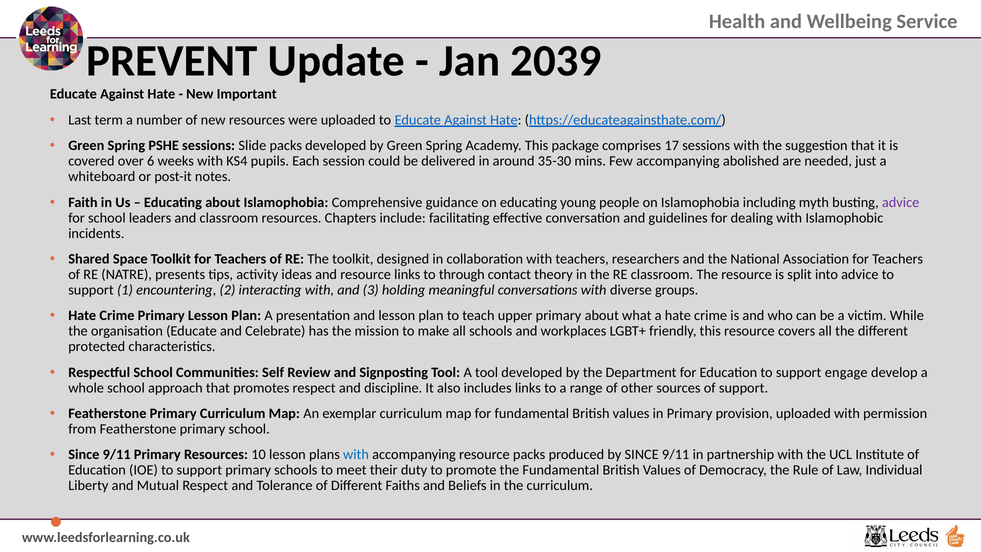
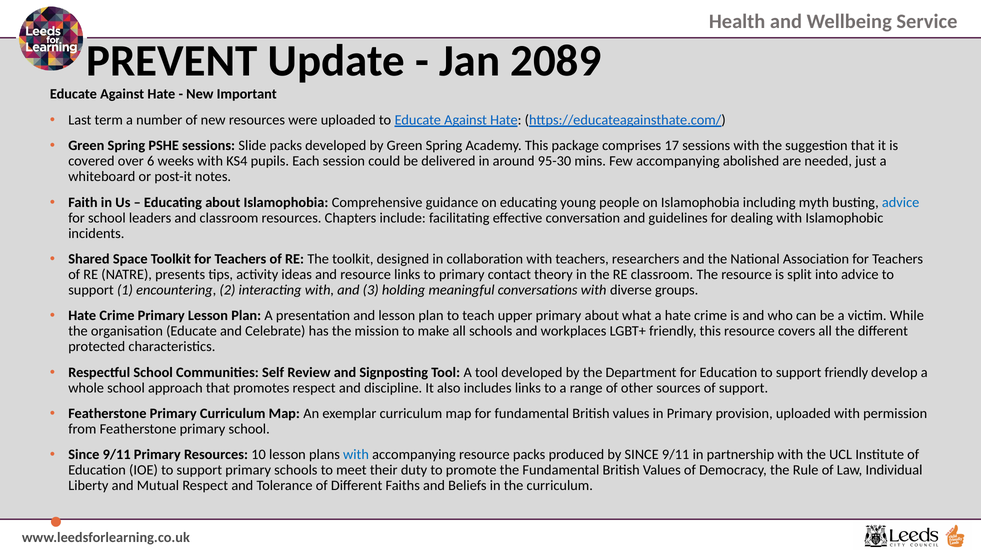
2039: 2039 -> 2089 (556, 61)
35-30: 35-30 -> 95-30 (554, 161)
advice colour: purple -> blue (901, 202)
to through: through -> primary (462, 274)
support engage: engage -> friendly (846, 372)
